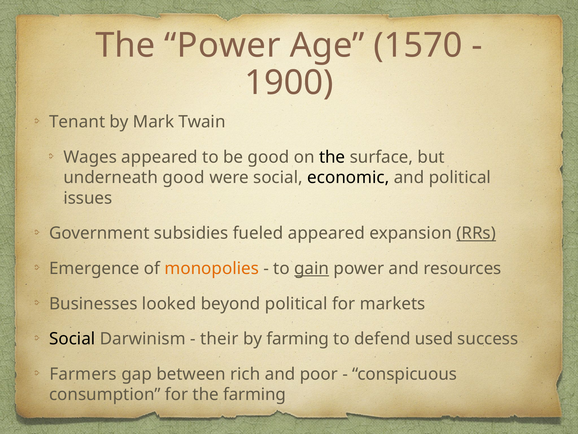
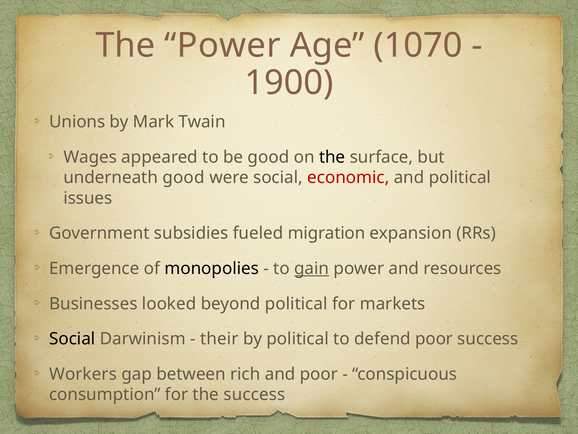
1570: 1570 -> 1070 (418, 45)
Tenant: Tenant -> Unions (77, 122)
economic colour: black -> red (348, 177)
fueled appeared: appeared -> migration (327, 233)
RRs underline: present -> none (476, 233)
monopolies colour: orange -> black (212, 268)
by farming: farming -> political (298, 339)
defend used: used -> poor (434, 339)
Farmers: Farmers -> Workers (83, 374)
the farming: farming -> success (254, 394)
